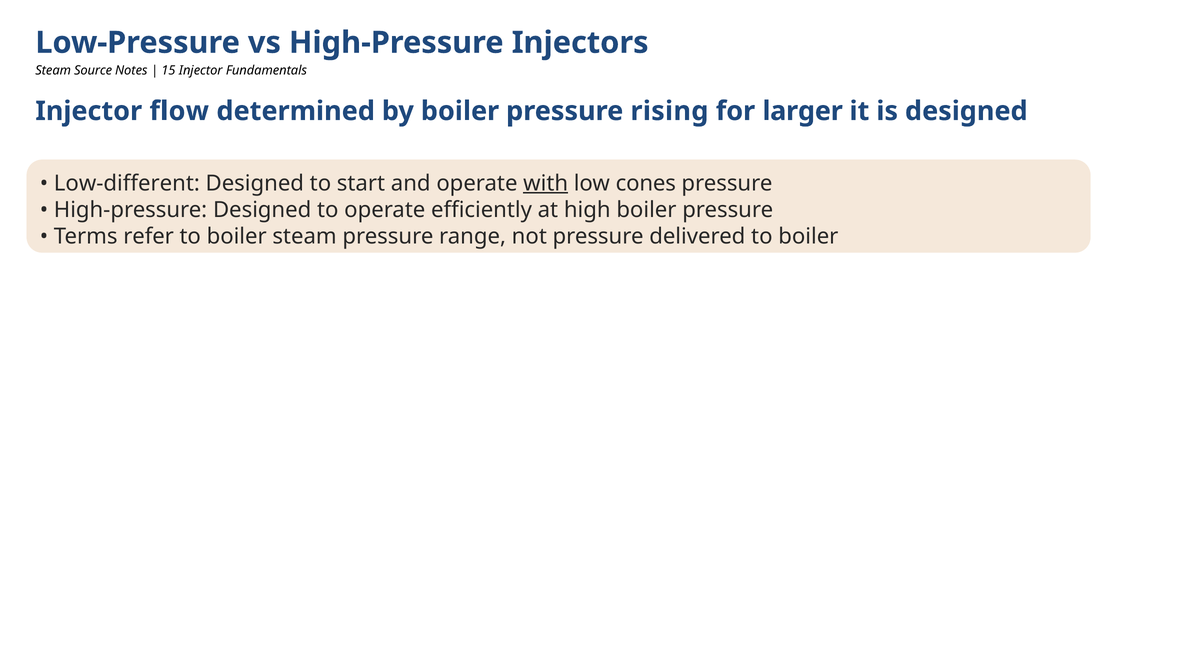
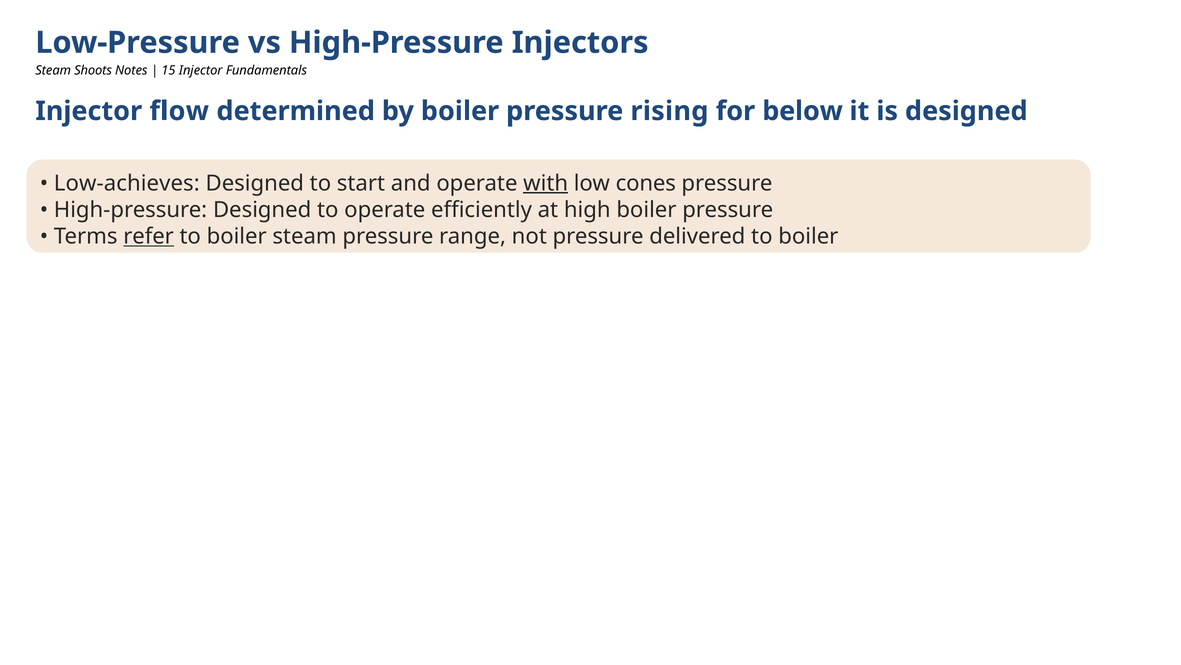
Source: Source -> Shoots (93, 71)
larger: larger -> below (803, 111)
Low-different: Low-different -> Low-achieves (127, 183)
refer underline: none -> present (149, 237)
